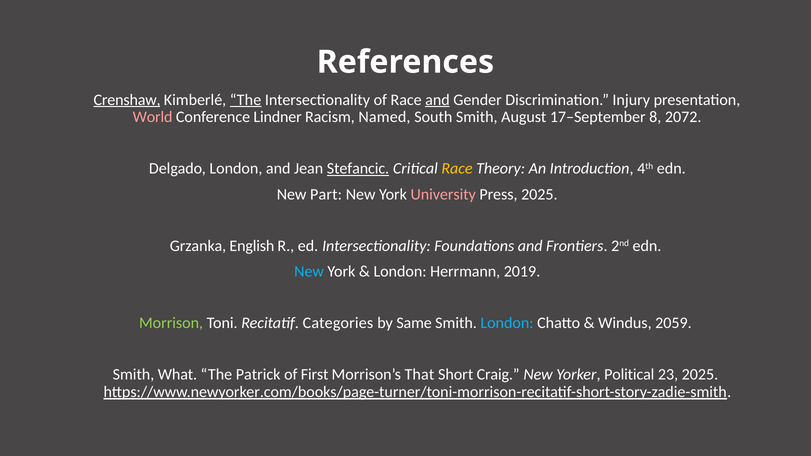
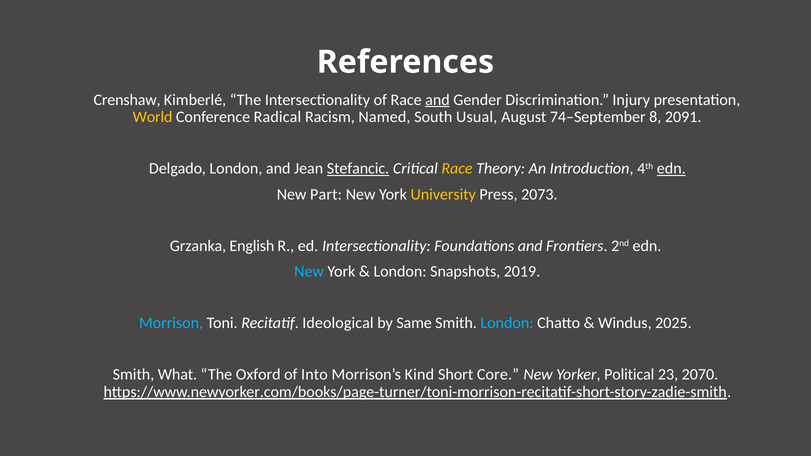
Crenshaw underline: present -> none (127, 100)
The underline: present -> none (246, 100)
World colour: pink -> yellow (153, 117)
Lindner: Lindner -> Radical (277, 117)
South Smith: Smith -> Usual (477, 117)
17–September: 17–September -> 74–September (598, 117)
2072: 2072 -> 2091 (683, 117)
edn underline: none -> present (671, 169)
University colour: pink -> yellow (443, 194)
Press 2025: 2025 -> 2073 (539, 194)
Herrmann: Herrmann -> Snapshots (465, 272)
Morrison colour: light green -> light blue (171, 323)
Categories: Categories -> Ideological (338, 323)
2059: 2059 -> 2025 (673, 323)
Patrick: Patrick -> Oxford (258, 375)
First: First -> Into (314, 375)
That: That -> Kind (419, 375)
Craig: Craig -> Core (498, 375)
23 2025: 2025 -> 2070 (700, 375)
